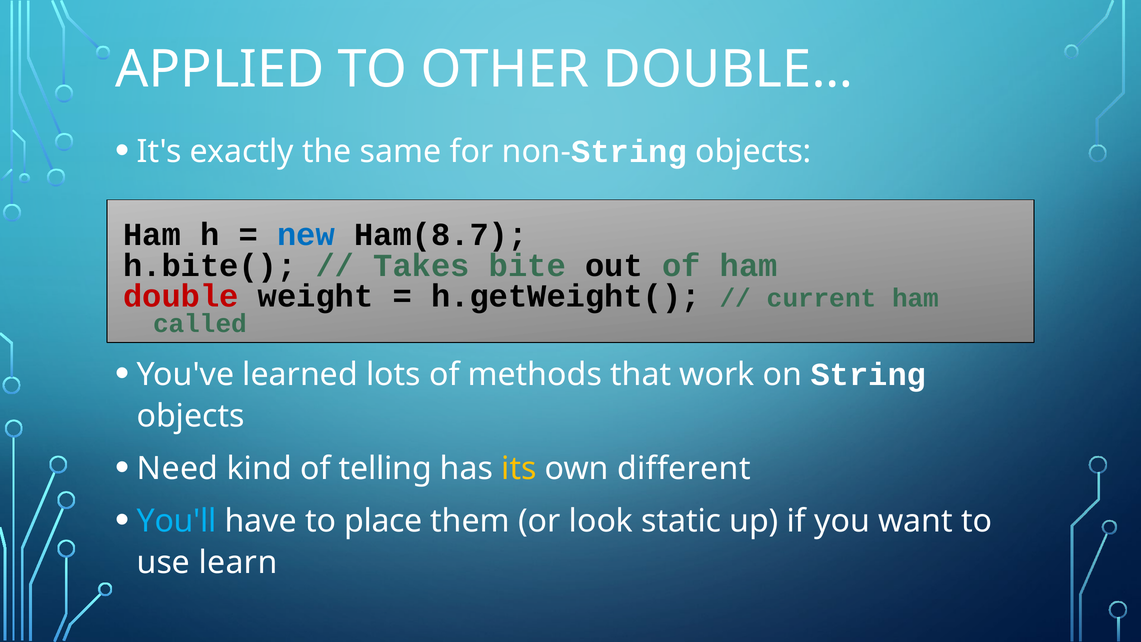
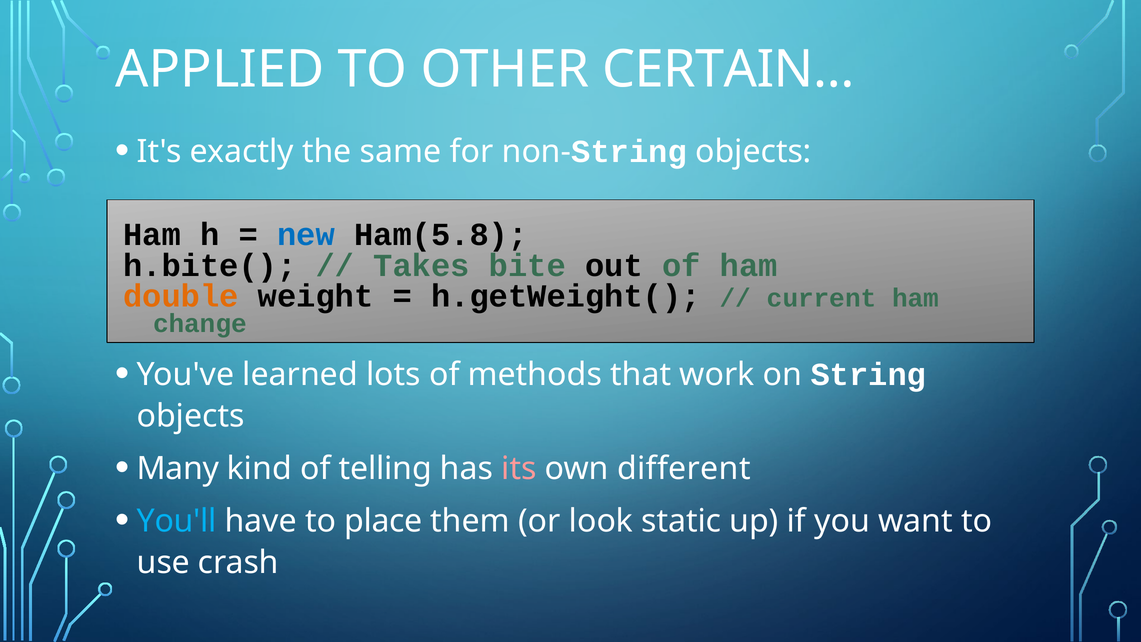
DOUBLE…: DOUBLE… -> CERTAIN… (728, 69)
Ham(8.7: Ham(8.7 -> Ham(5.8 (441, 235)
double colour: red -> orange (181, 296)
called: called -> change (200, 323)
Need: Need -> Many (178, 469)
its colour: yellow -> pink (519, 469)
learn: learn -> crash (238, 562)
